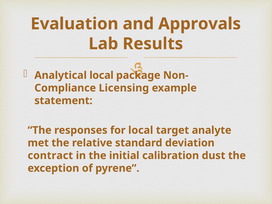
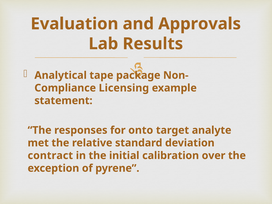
Analytical local: local -> tape (101, 75)
for local: local -> onto (141, 130)
dust: dust -> over (214, 156)
